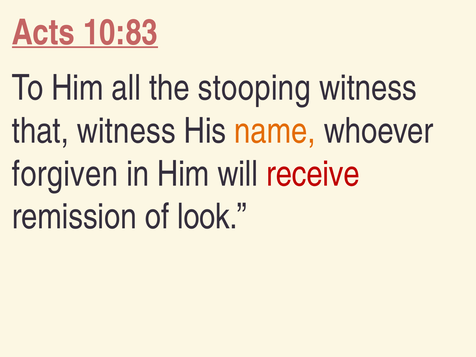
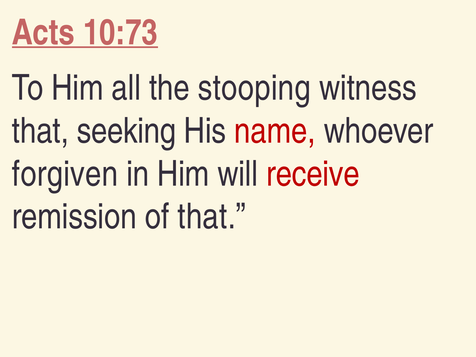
10:83: 10:83 -> 10:73 (120, 33)
that witness: witness -> seeking (127, 131)
name colour: orange -> red (275, 131)
of look: look -> that (212, 217)
